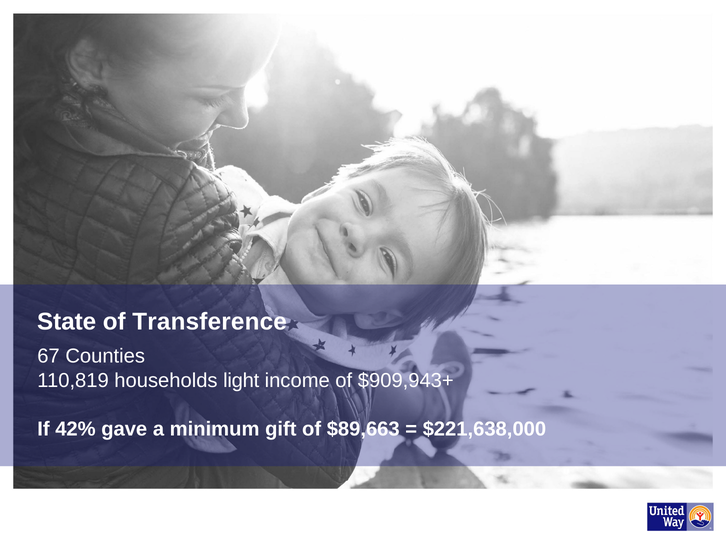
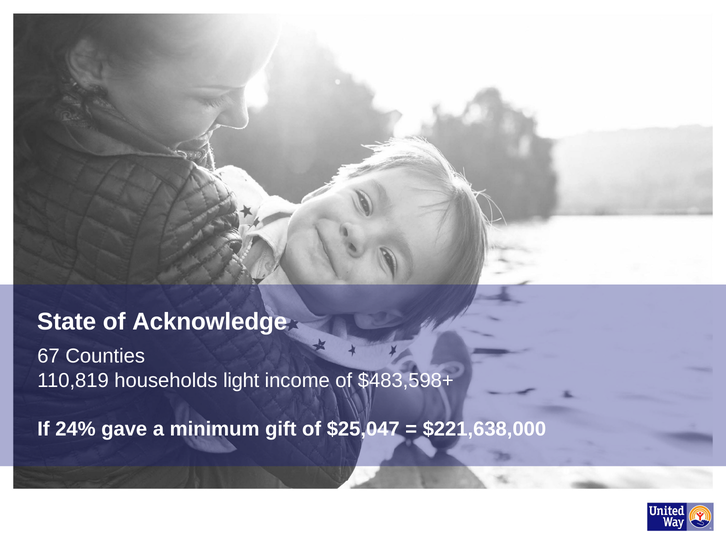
Transference: Transference -> Acknowledge (210, 322)
$909,943+: $909,943+ -> $483,598+ (406, 380)
42%: 42% -> 24% (75, 428)
$89,663: $89,663 -> $25,047 (363, 428)
